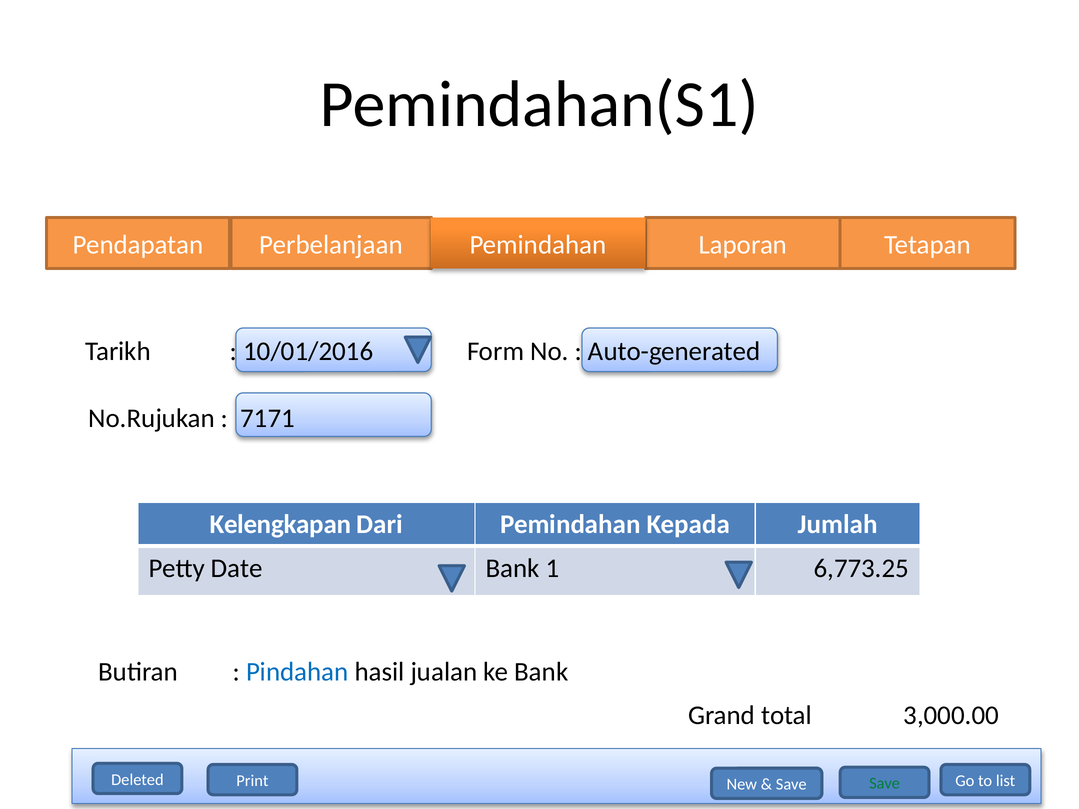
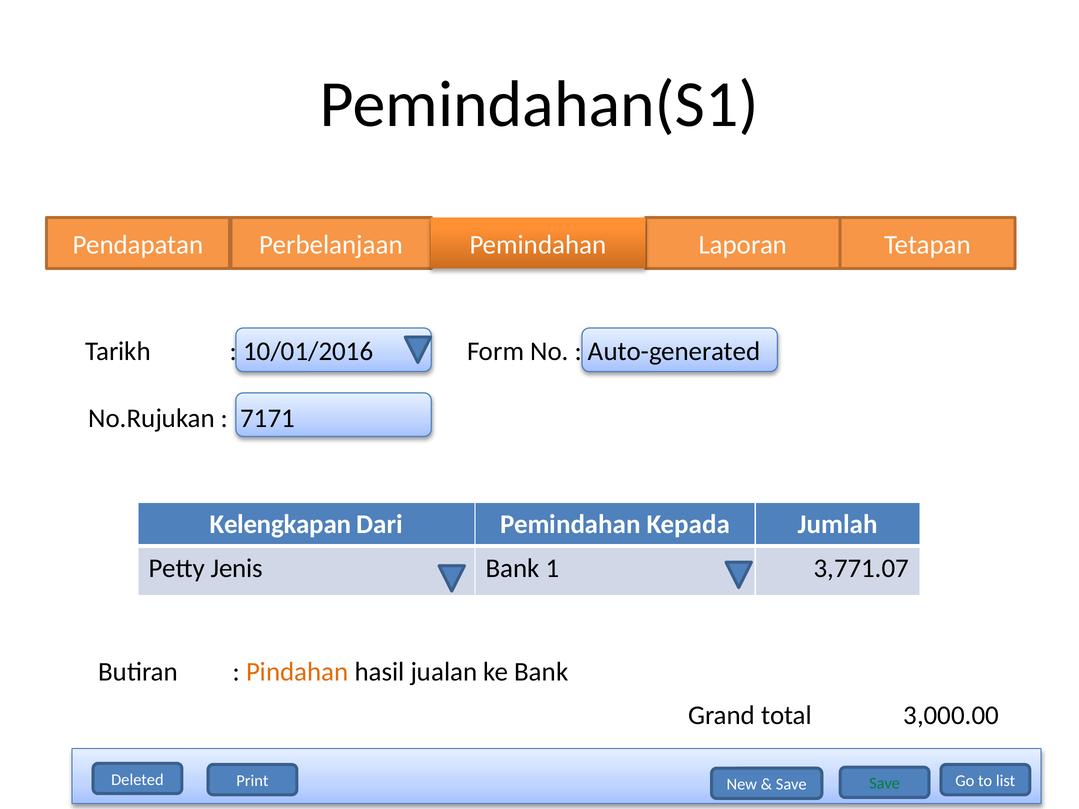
Date: Date -> Jenis (237, 568)
6,773.25: 6,773.25 -> 3,771.07 (861, 568)
Pindahan colour: blue -> orange (297, 672)
